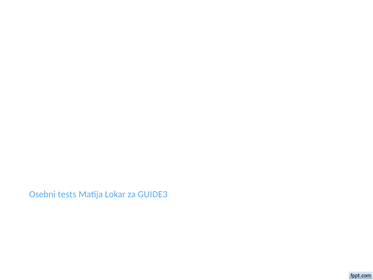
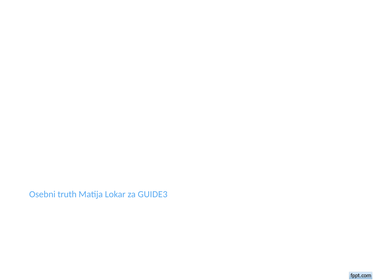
tests: tests -> truth (67, 194)
